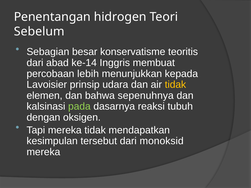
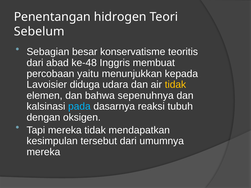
ke-14: ke-14 -> ke-48 (84, 63)
lebih: lebih -> yaitu (88, 74)
prinsip: prinsip -> diduga (85, 85)
pada colour: light green -> light blue (79, 107)
monoksid: monoksid -> umumnya (162, 141)
